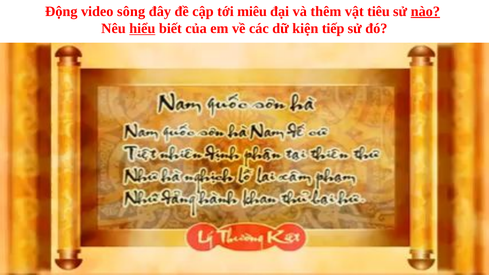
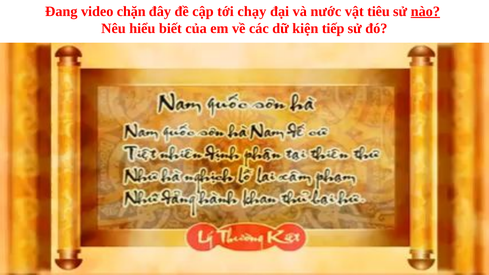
Động: Động -> Đang (61, 11)
sông: sông -> chặn (131, 11)
miêu: miêu -> chạy (252, 11)
thêm: thêm -> nước (326, 11)
hiểu underline: present -> none (142, 28)
